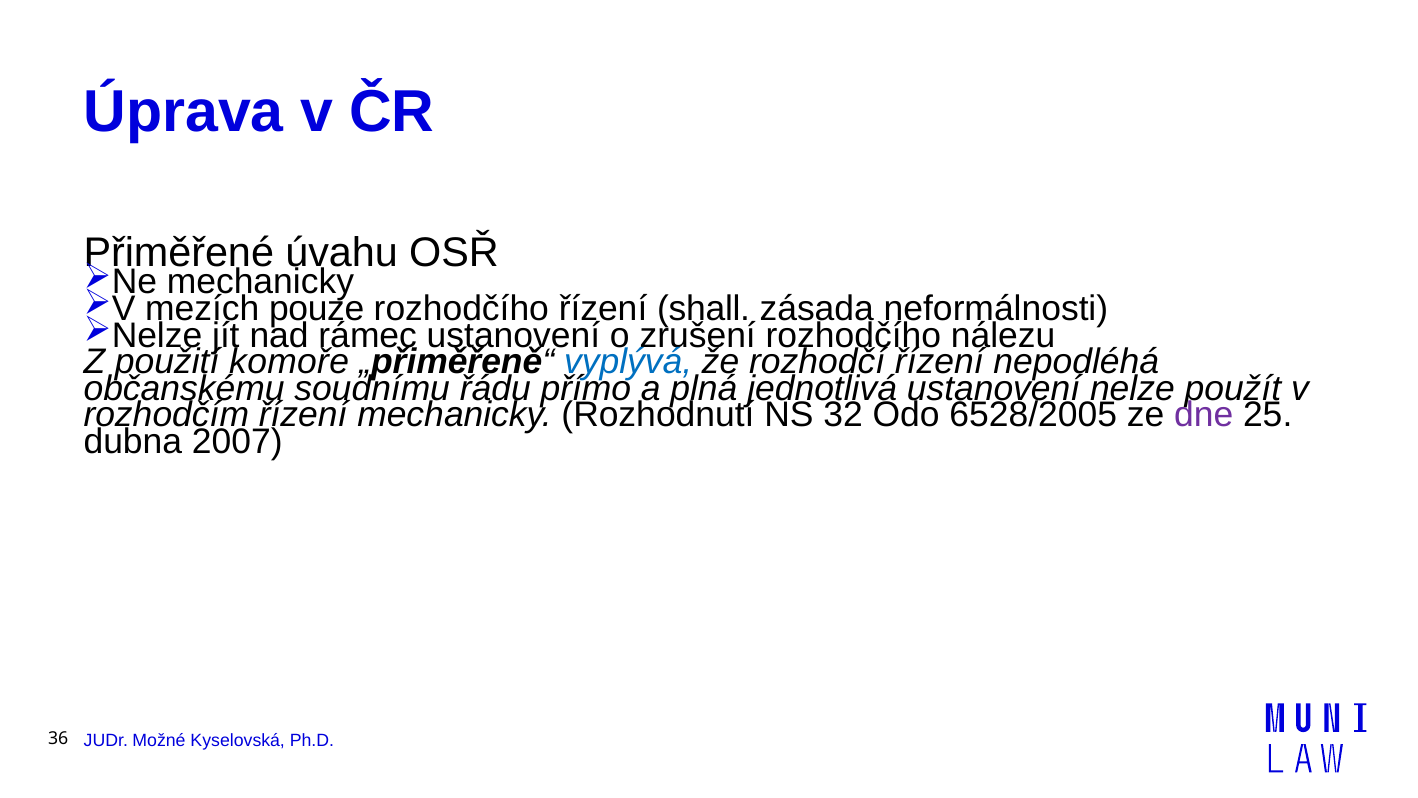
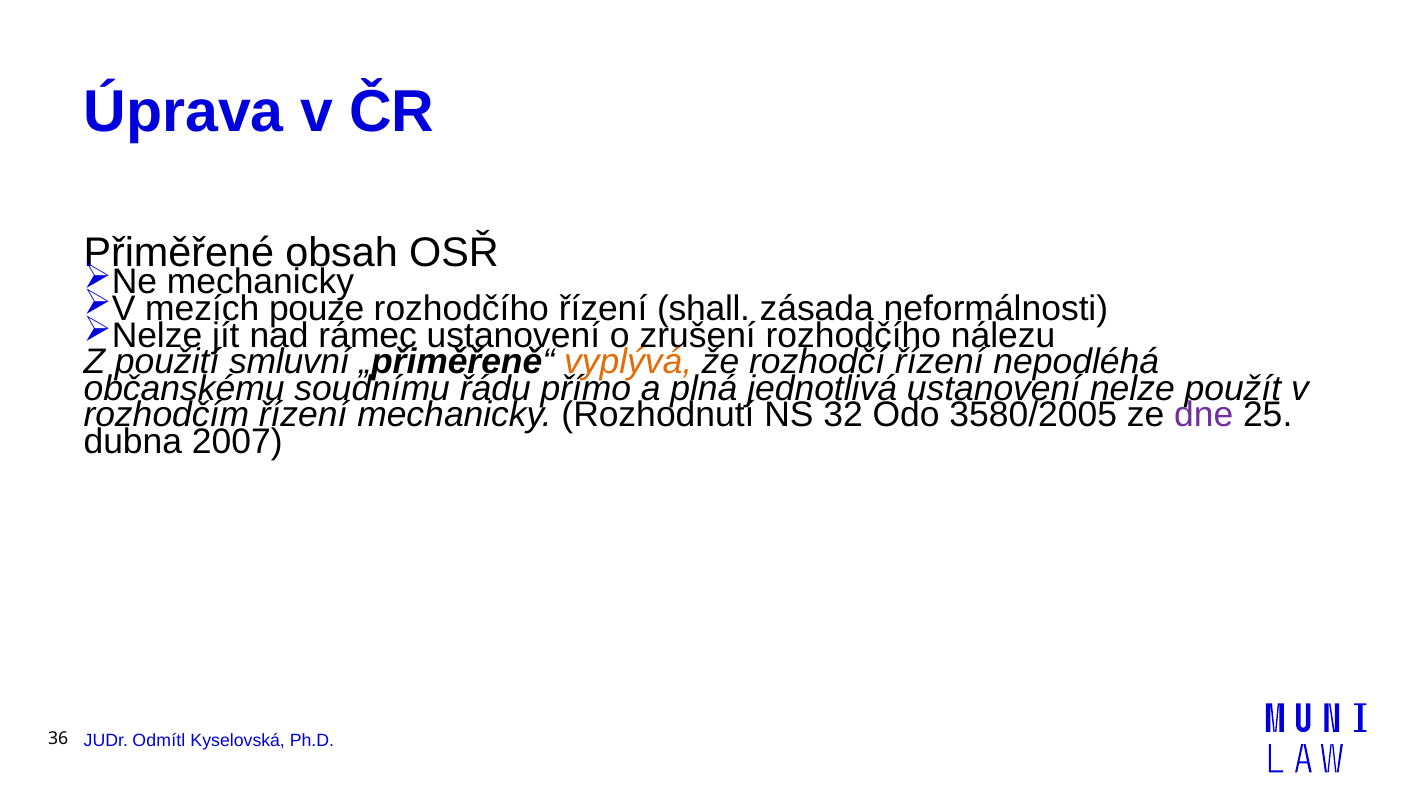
úvahu: úvahu -> obsah (342, 252)
komoře: komoře -> smluvní (289, 362)
vyplývá colour: blue -> orange (628, 362)
6528/2005: 6528/2005 -> 3580/2005 (1033, 415)
Možné: Možné -> Odmítl (159, 740)
